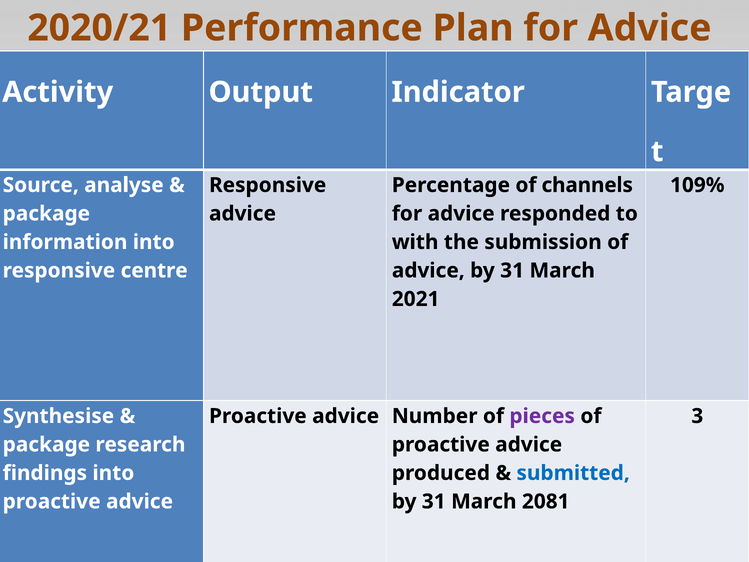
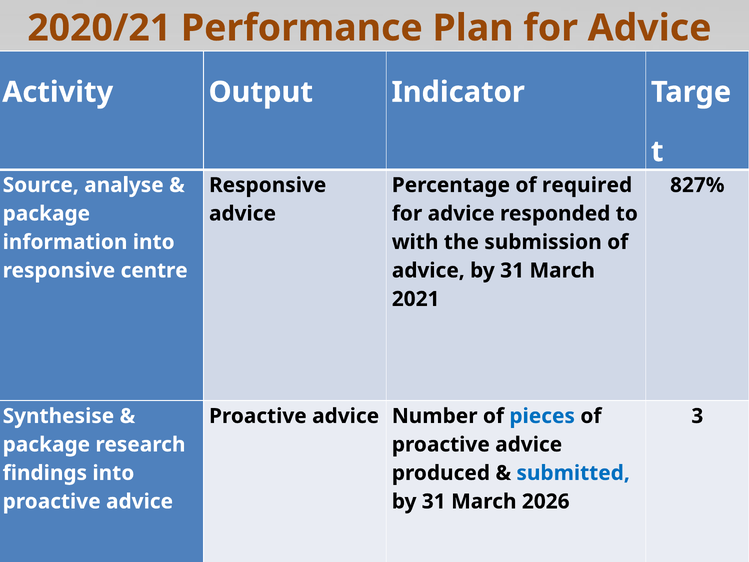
channels: channels -> required (587, 185)
109%: 109% -> 827% (697, 185)
pieces colour: purple -> blue (542, 416)
2081: 2081 -> 2026 (546, 501)
